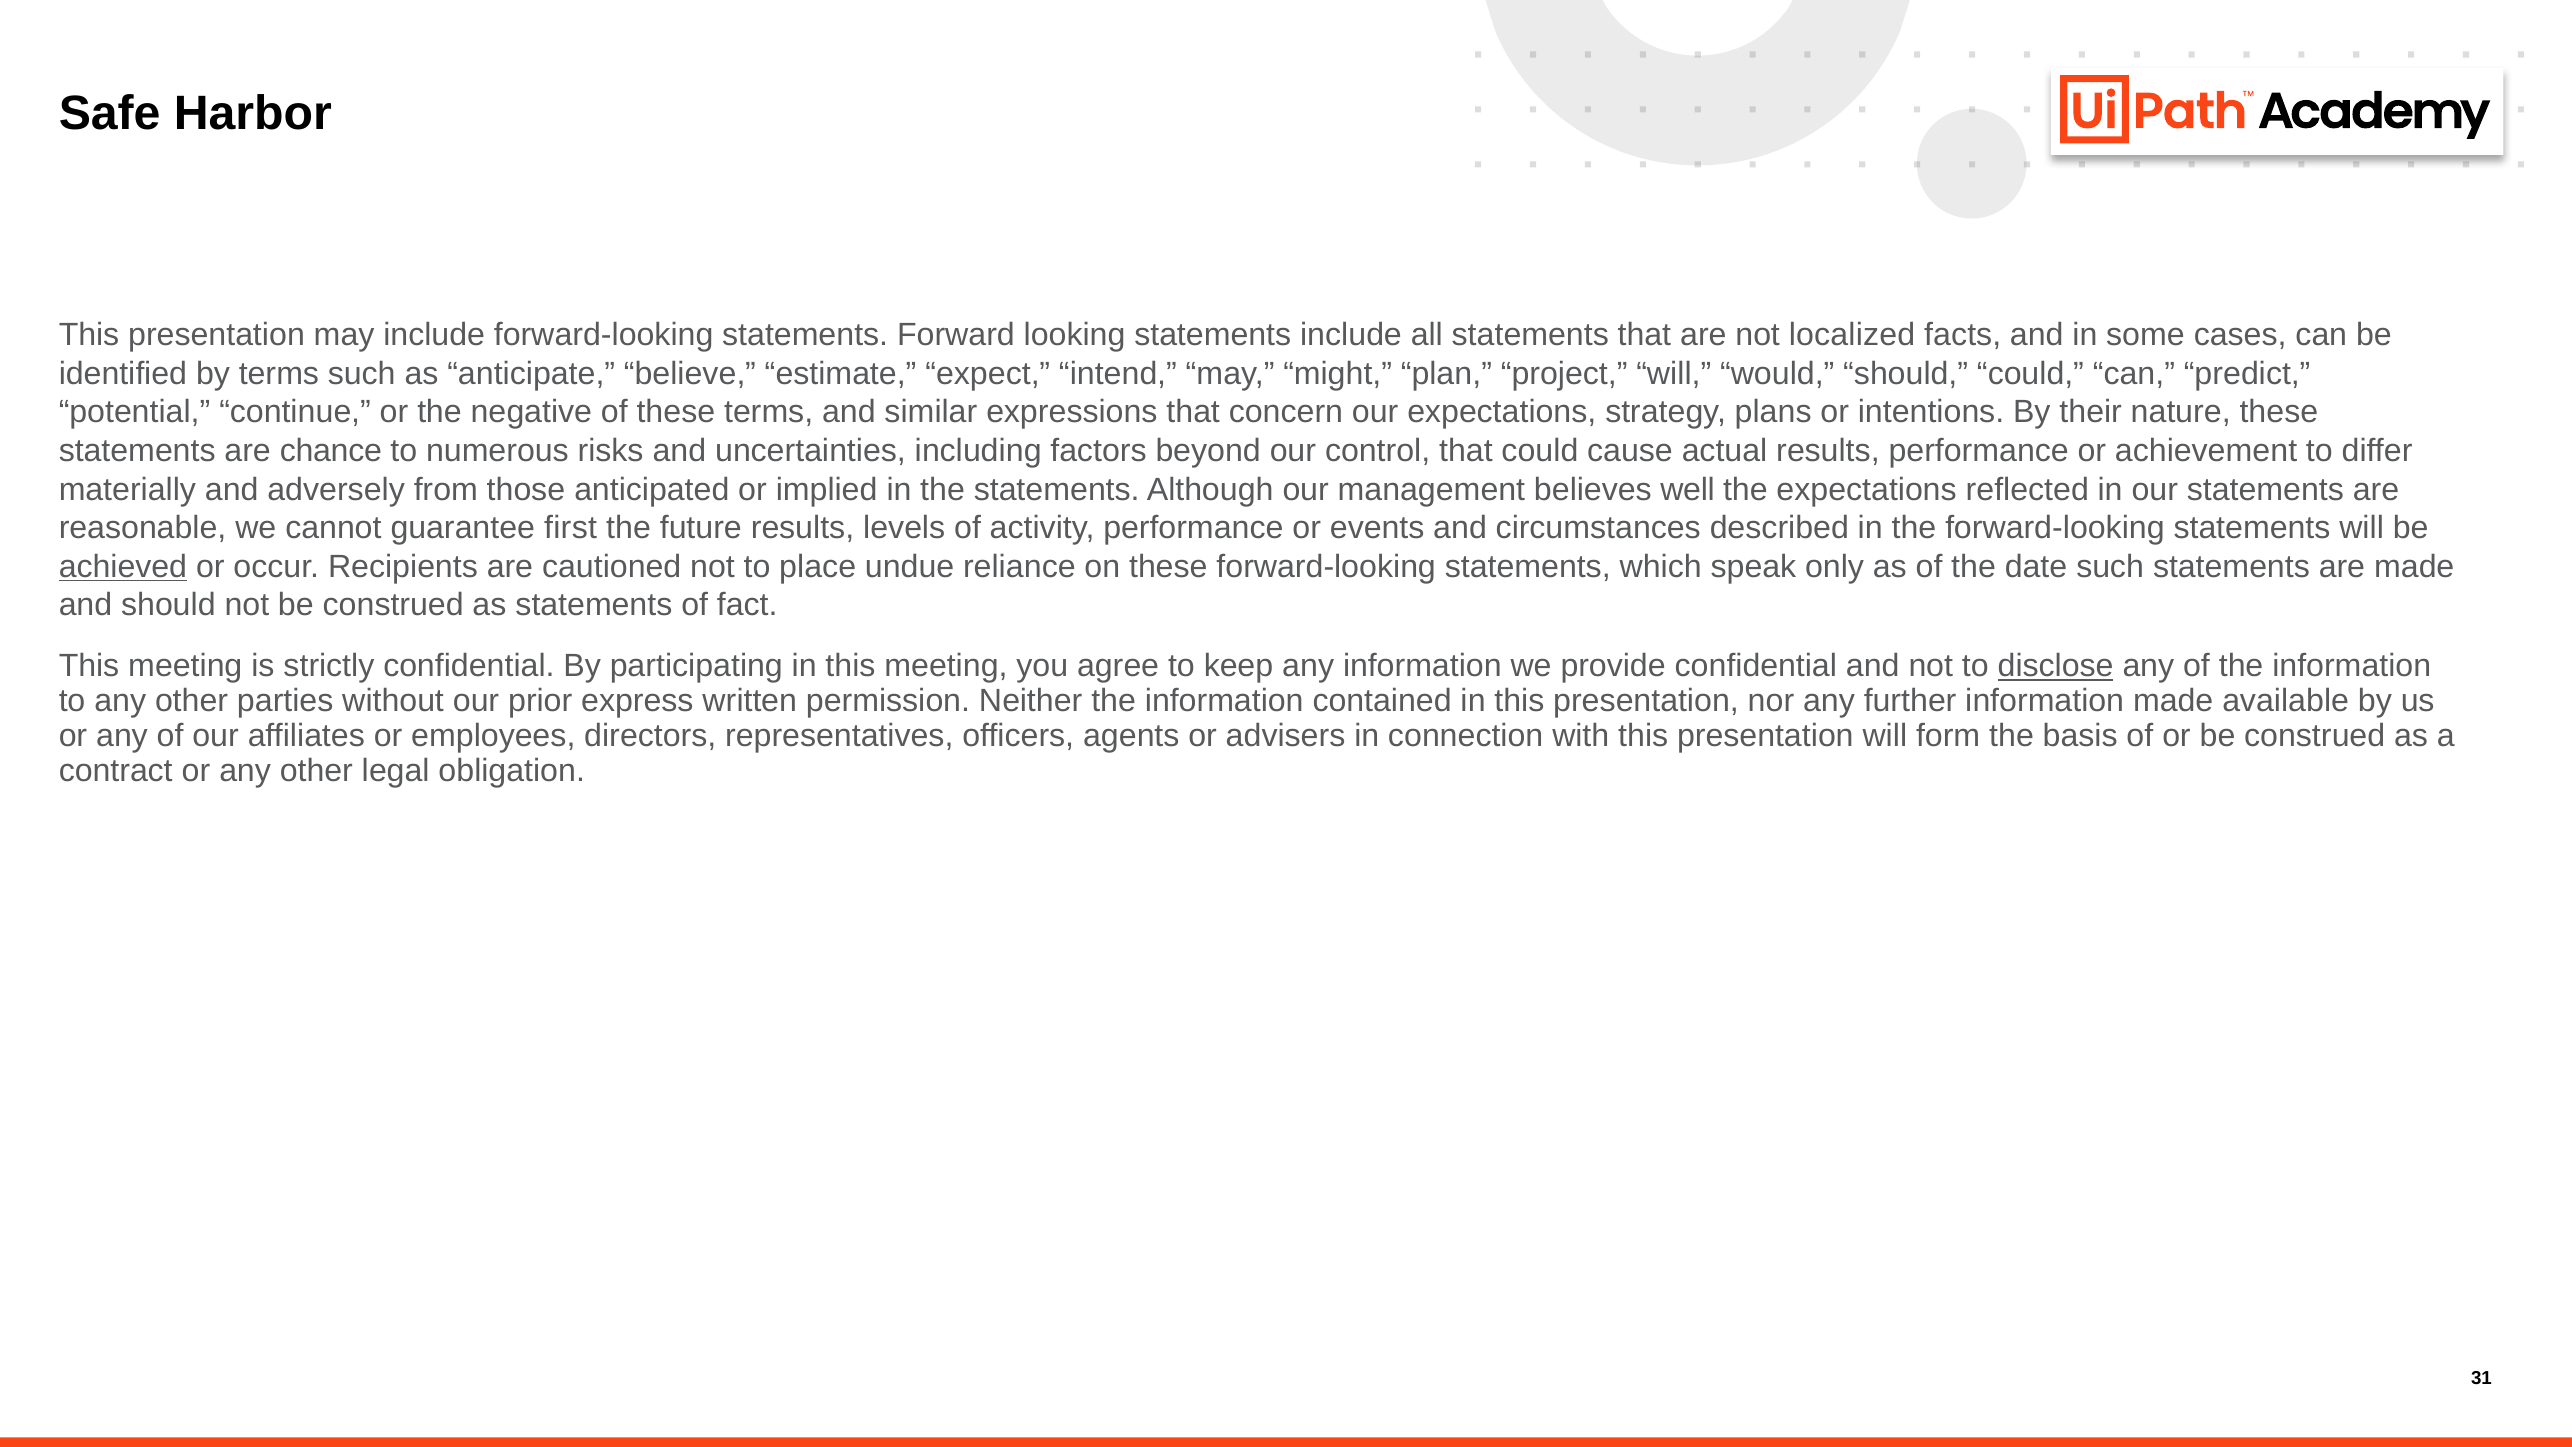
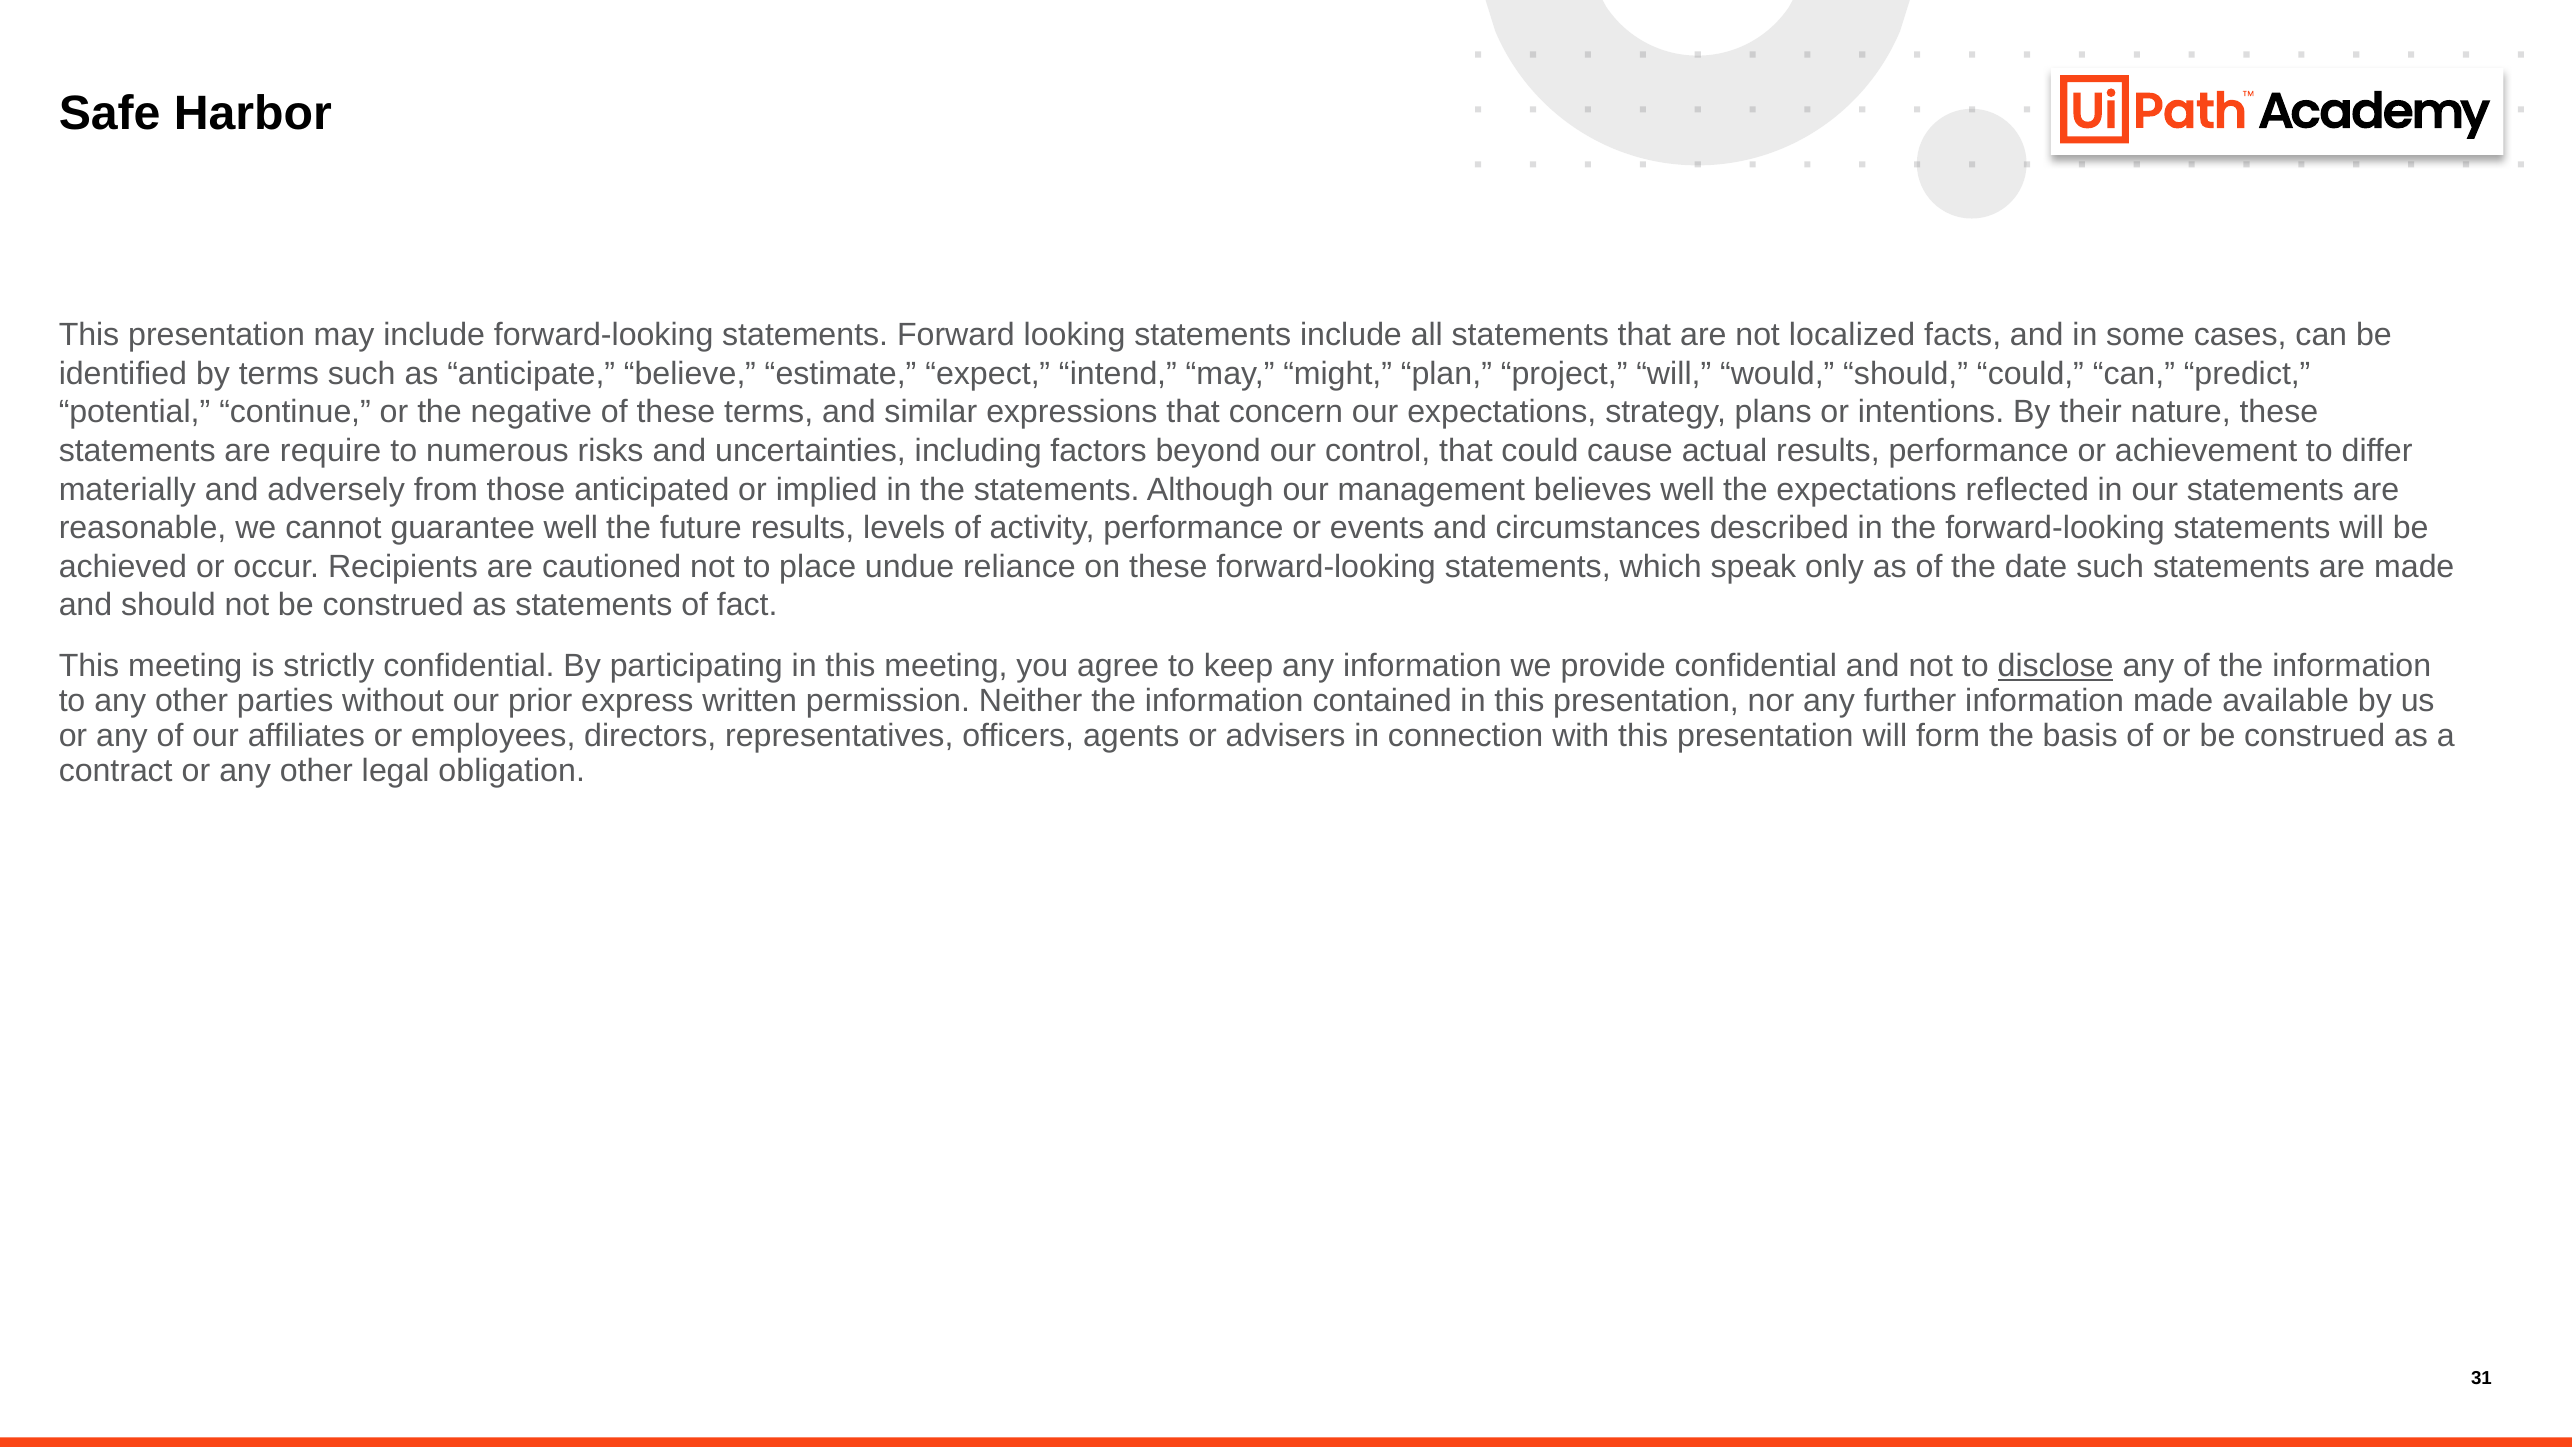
chance: chance -> require (331, 451)
guarantee first: first -> well (571, 528)
achieved underline: present -> none (123, 567)
